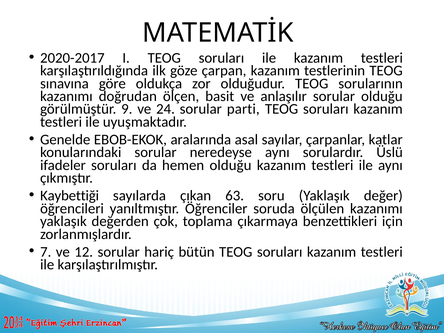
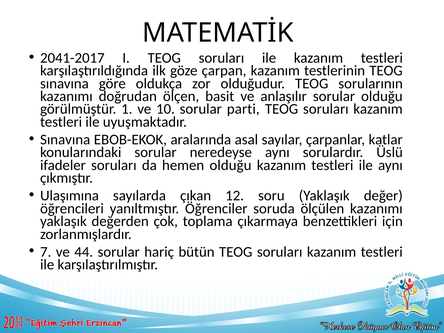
2020-2017: 2020-2017 -> 2041-2017 (72, 58)
9: 9 -> 1 (127, 109)
24: 24 -> 10 (165, 109)
Genelde: Genelde -> Sınavına (65, 140)
Kaybettiği: Kaybettiği -> Ulaşımına (70, 196)
63: 63 -> 12 (235, 196)
12: 12 -> 44 (84, 252)
